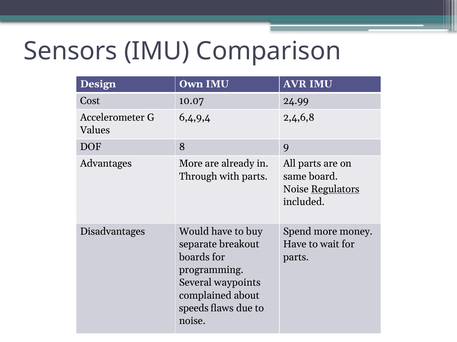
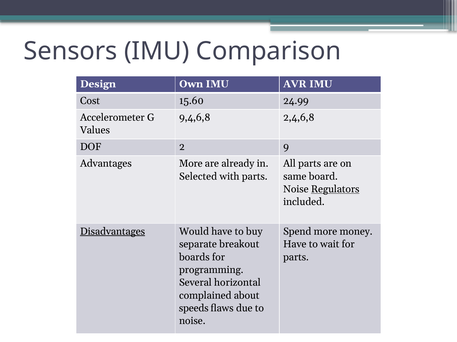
10.07: 10.07 -> 15.60 (191, 101)
6,4,9,4: 6,4,9,4 -> 9,4,6,8 (195, 118)
8: 8 -> 2 (182, 147)
Through: Through -> Selected (198, 177)
Disadvantages underline: none -> present (113, 232)
waypoints: waypoints -> horizontal (237, 283)
